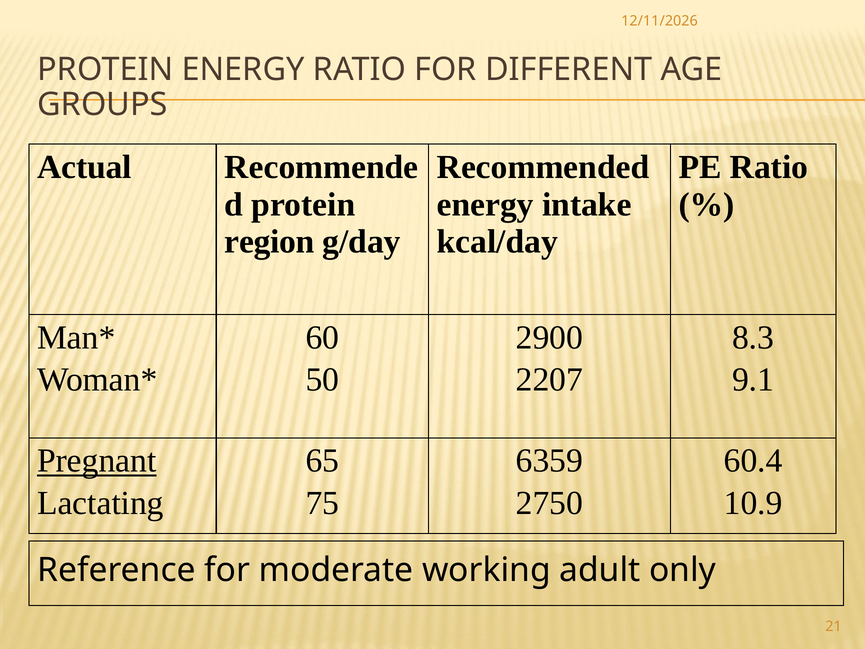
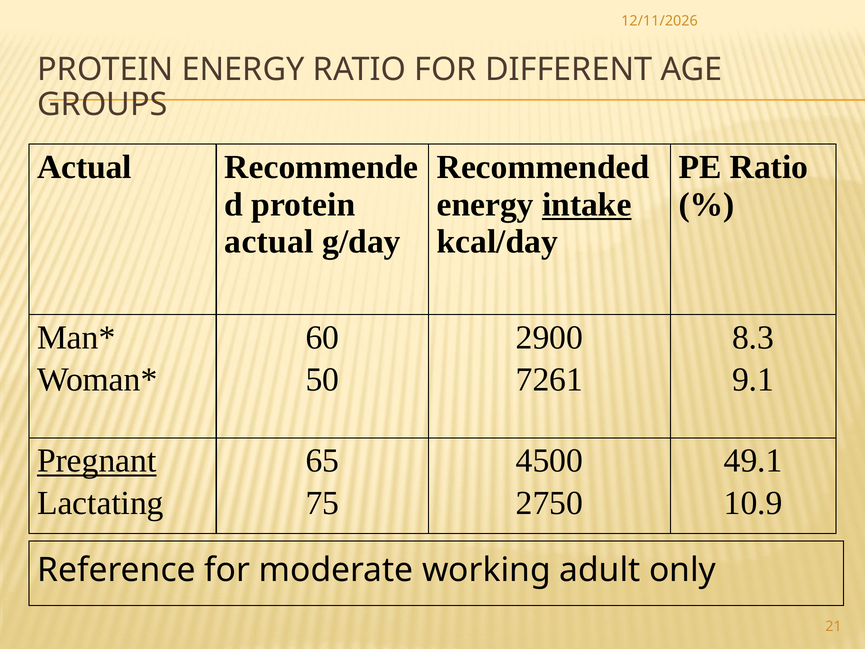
intake underline: none -> present (587, 204)
region: region -> actual (269, 242)
2207: 2207 -> 7261 (549, 380)
6359: 6359 -> 4500 (549, 461)
60.4: 60.4 -> 49.1 (753, 461)
